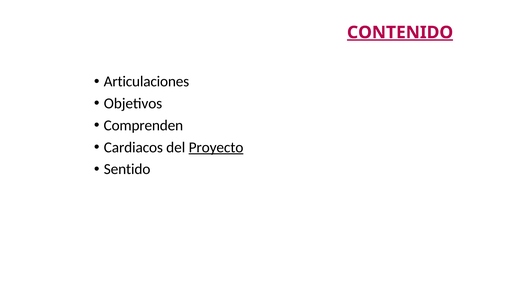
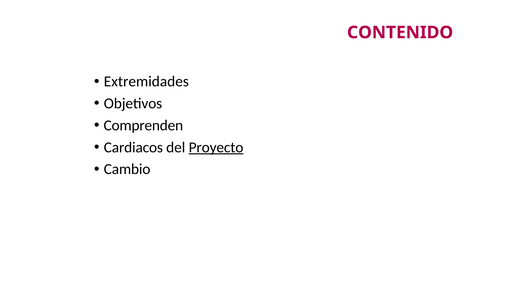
CONTENIDO underline: present -> none (400, 33)
Articulaciones: Articulaciones -> Extremidades (146, 82)
Sentido: Sentido -> Cambio (127, 169)
